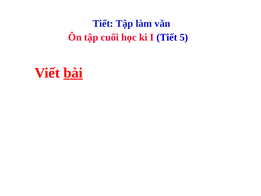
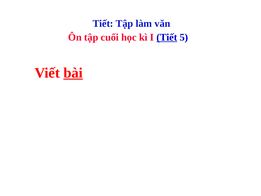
Tiết underline: none -> present (167, 37)
